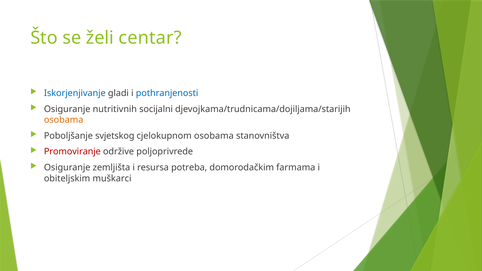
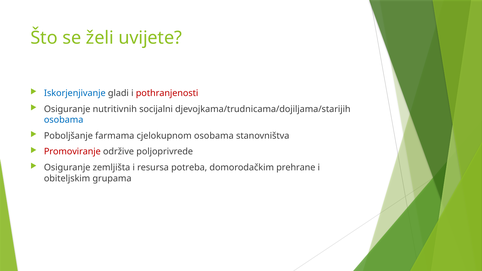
centar: centar -> uvijete (150, 38)
pothranjenosti colour: blue -> red (167, 93)
osobama colour: orange -> blue (64, 120)
svjetskog: svjetskog -> farmama (115, 136)
farmama: farmama -> prehrane (296, 168)
muškarci: muškarci -> grupama (112, 178)
